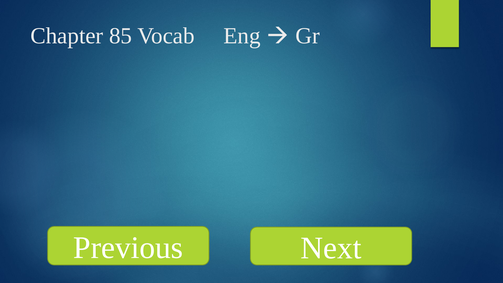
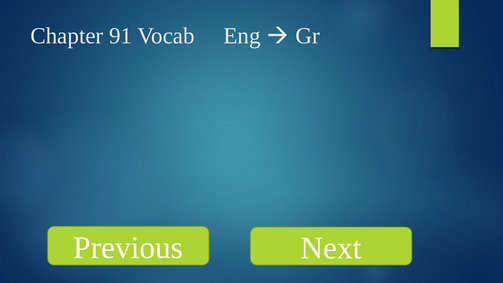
85: 85 -> 91 (121, 36)
